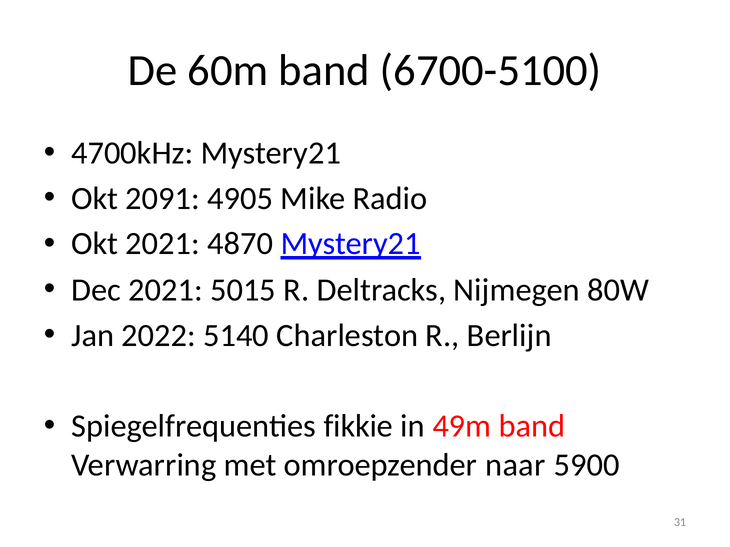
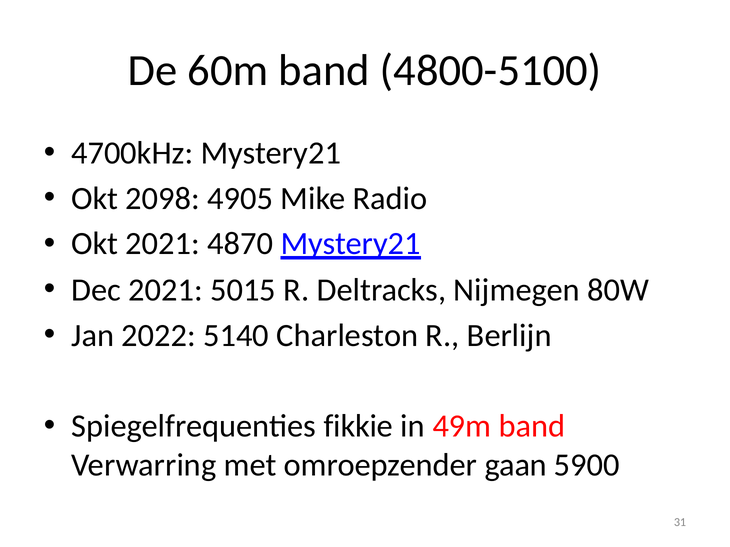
6700-5100: 6700-5100 -> 4800-5100 (491, 71)
2091: 2091 -> 2098 (163, 199)
naar: naar -> gaan (516, 465)
